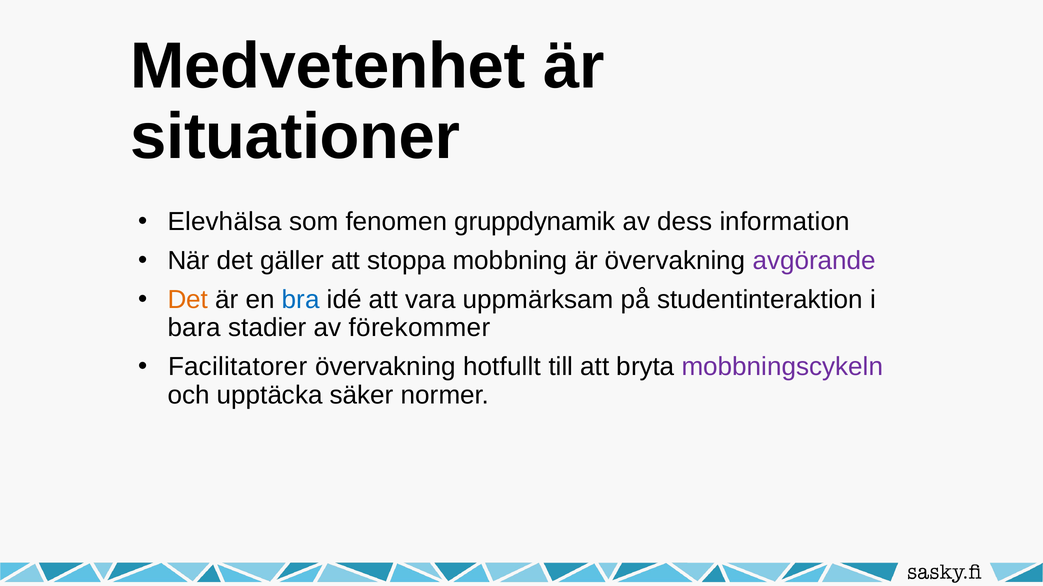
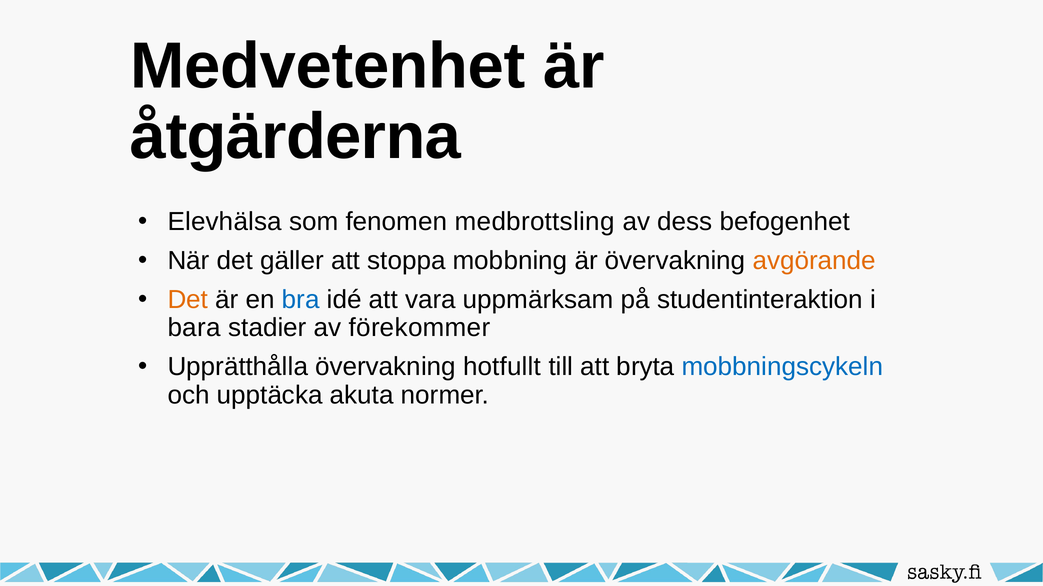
situationer: situationer -> åtgärderna (295, 137)
gruppdynamik: gruppdynamik -> medbrottsling (535, 222)
information: information -> befogenhet (785, 222)
avgörande colour: purple -> orange (814, 261)
Facilitatorer: Facilitatorer -> Upprätthålla (238, 367)
mobbningscykeln colour: purple -> blue (782, 367)
säker: säker -> akuta (362, 395)
